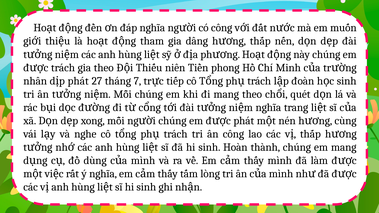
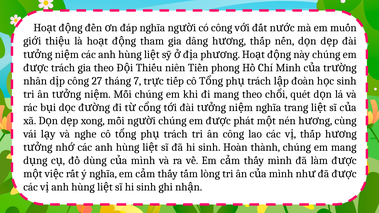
phát: phát -> công (78, 81)
